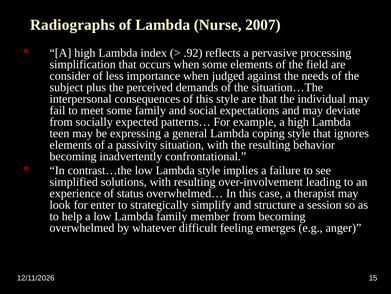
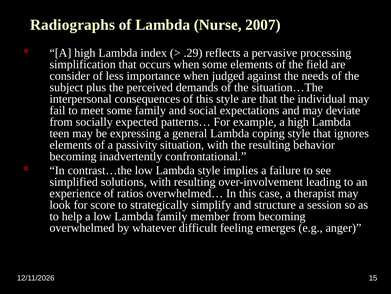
.92: .92 -> .29 (193, 53)
status: status -> ratios (130, 193)
enter: enter -> score (103, 204)
